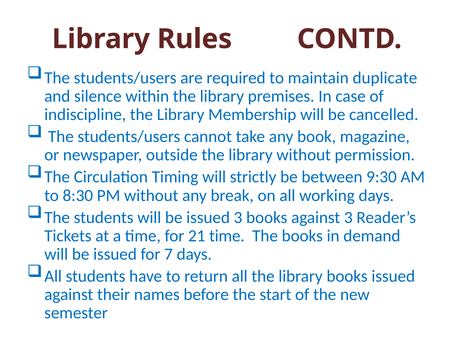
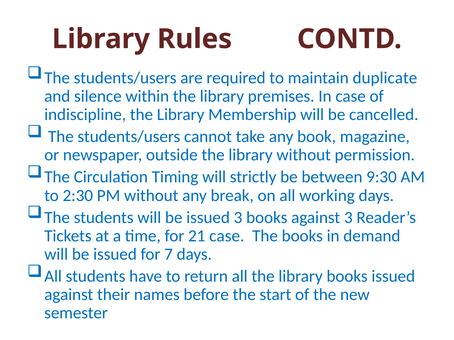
8:30: 8:30 -> 2:30 (78, 196)
21 time: time -> case (227, 236)
